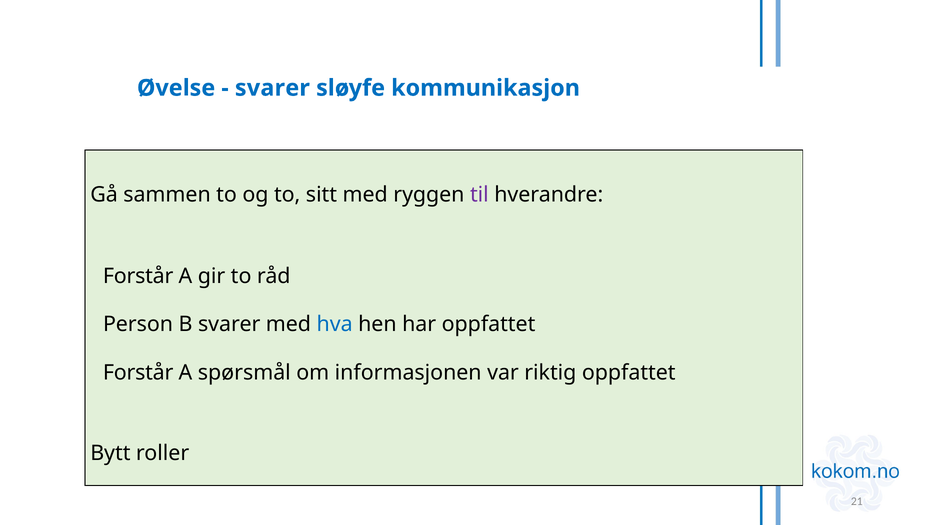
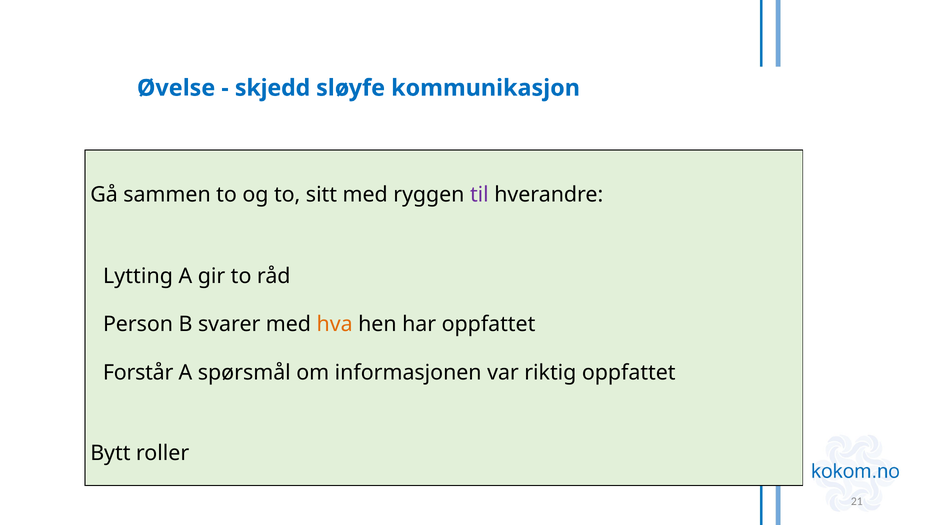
svarer: svarer -> skjedd (273, 88)
Forstår: Forstår -> Lytting (138, 276)
hva colour: blue -> orange (335, 325)
